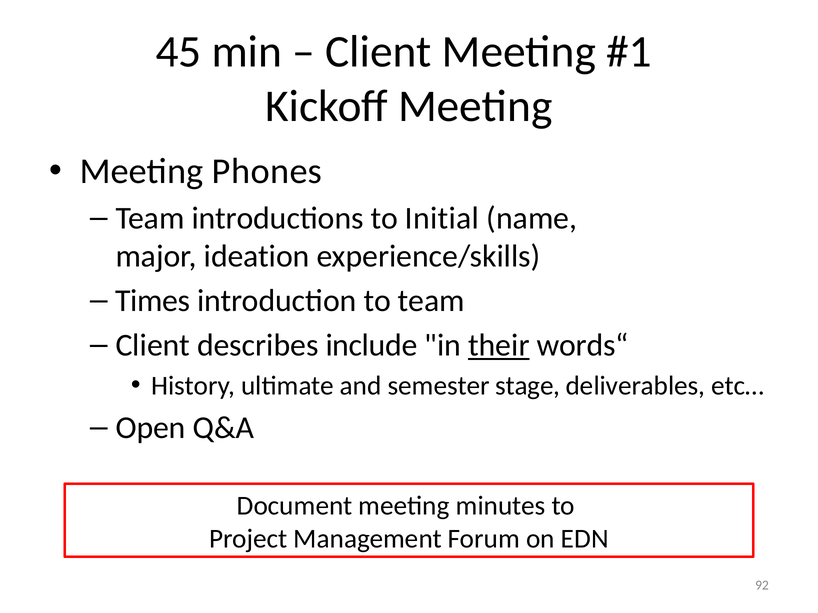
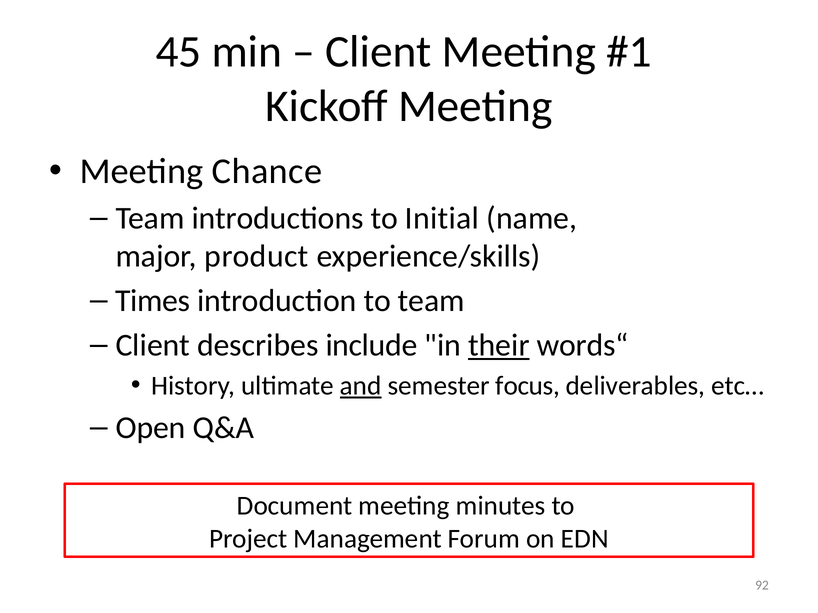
Phones: Phones -> Chance (267, 172)
ideation: ideation -> product (256, 257)
and underline: none -> present (361, 386)
stage: stage -> focus (528, 386)
